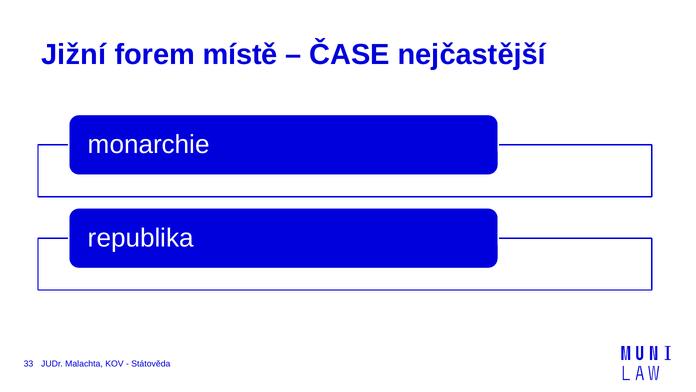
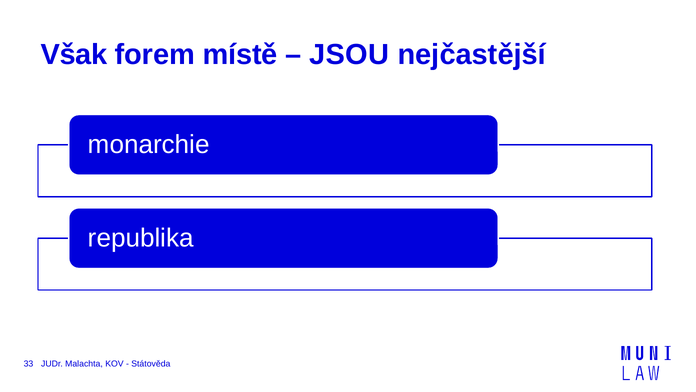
Jižní: Jižní -> Však (74, 55)
ČASE: ČASE -> JSOU (349, 55)
